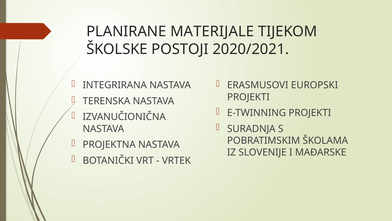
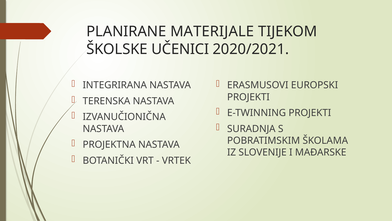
POSTOJI: POSTOJI -> UČENICI (180, 49)
